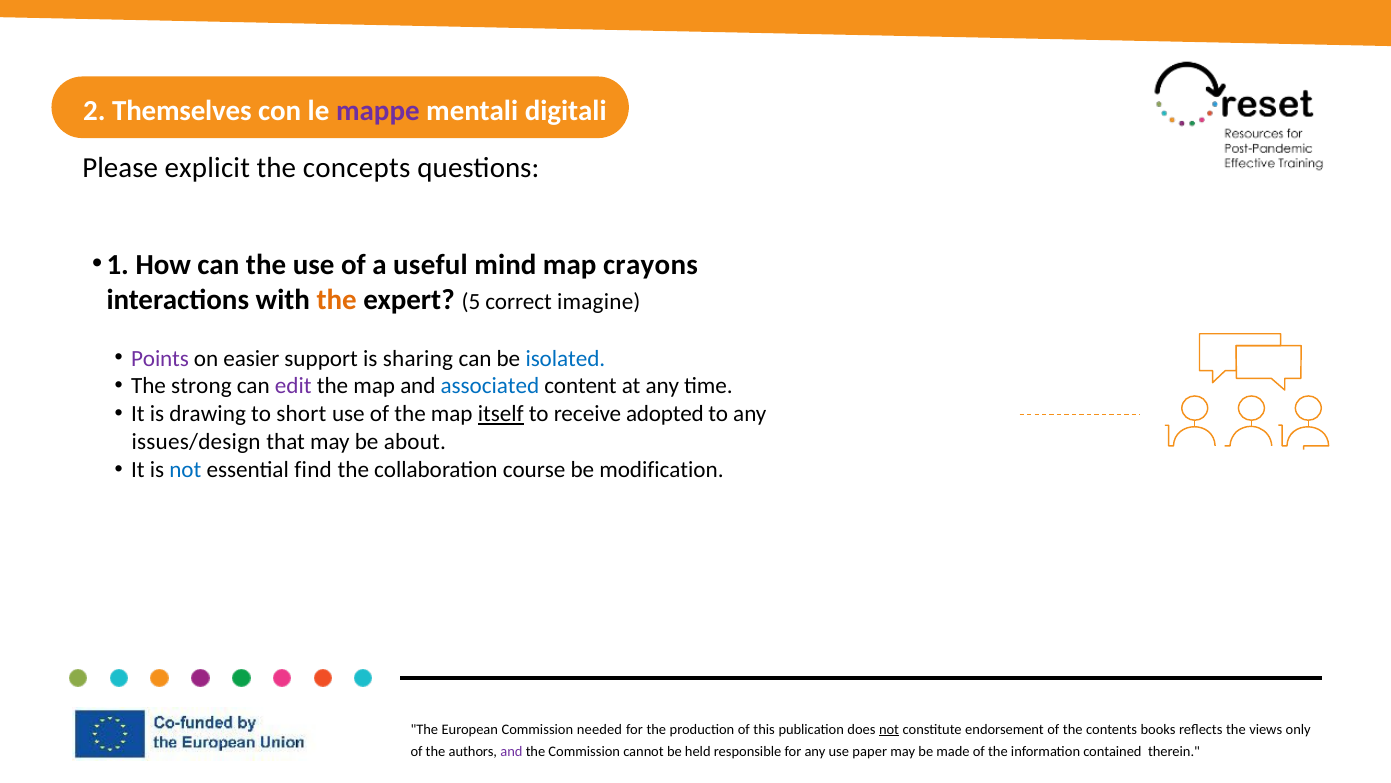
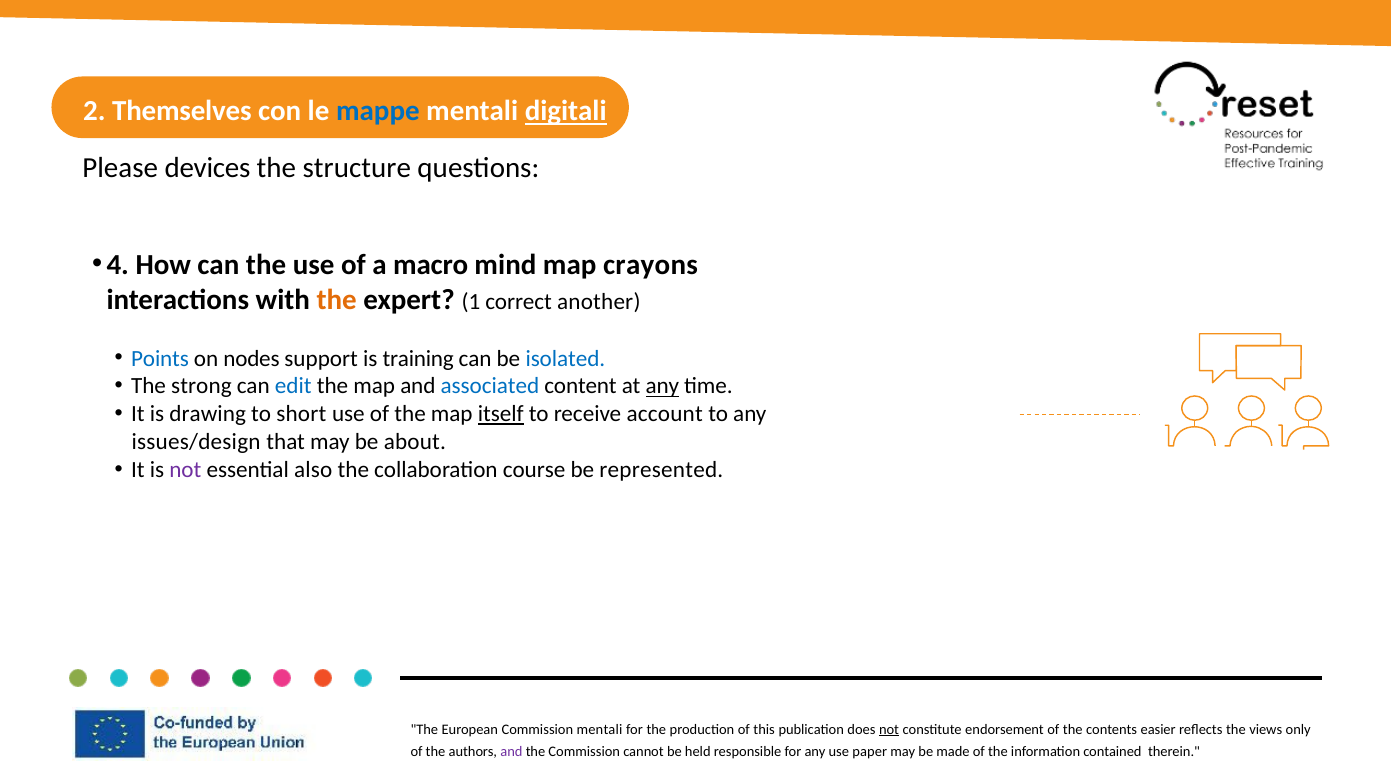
mappe colour: purple -> blue (378, 111)
digitali underline: none -> present (566, 111)
explicit: explicit -> devices (208, 167)
concepts: concepts -> structure (357, 167)
1: 1 -> 4 (118, 265)
useful: useful -> macro (431, 265)
5: 5 -> 1 (471, 301)
imagine: imagine -> another (599, 301)
Points colour: purple -> blue (160, 358)
easier: easier -> nodes (251, 358)
sharing: sharing -> training (418, 358)
edit colour: purple -> blue (293, 386)
any underline: none -> present (662, 386)
adopted: adopted -> account (665, 414)
not colour: blue -> purple (185, 469)
find: find -> also (313, 469)
modification: modification -> represented (661, 469)
needed: needed -> mentali (600, 729)
books: books -> easier (1158, 729)
